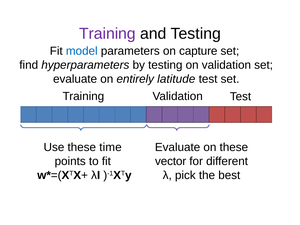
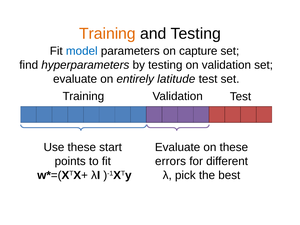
Training colour: purple -> orange (107, 34)
time: time -> start (111, 147)
vector: vector -> errors (171, 161)
